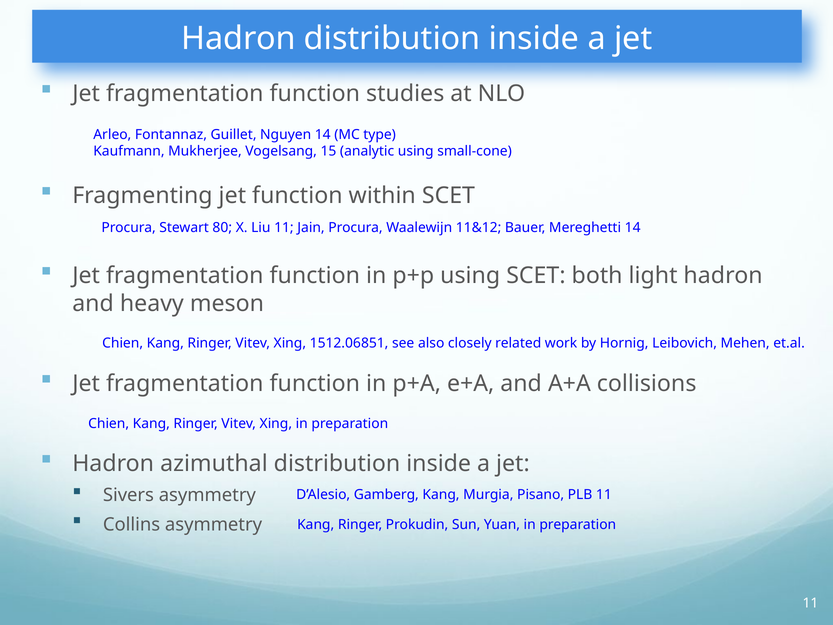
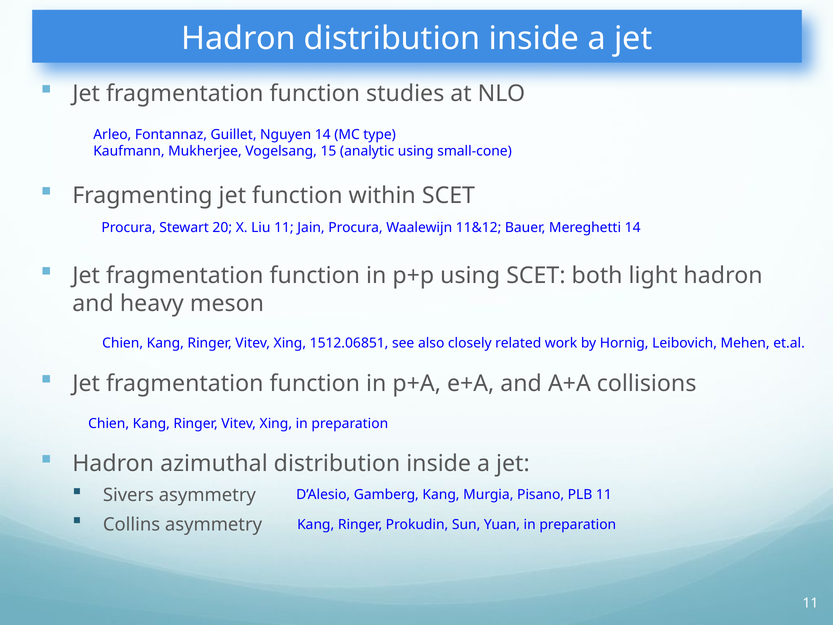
80: 80 -> 20 (222, 228)
